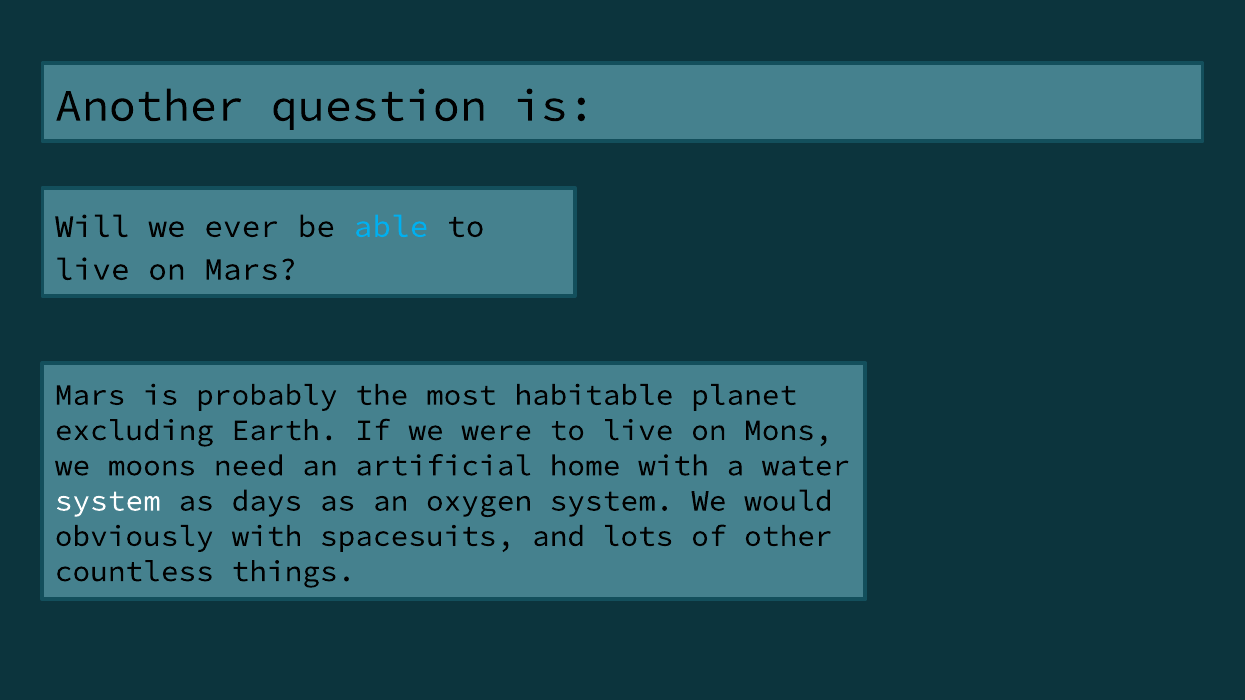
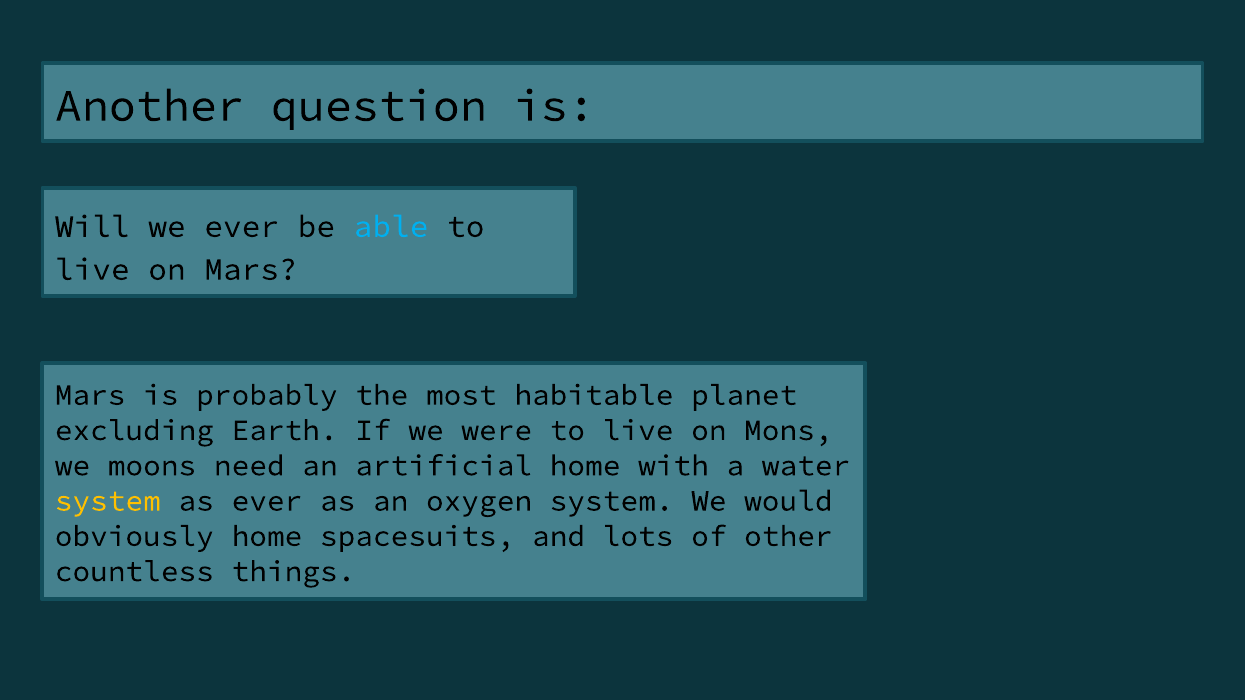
system colour: white -> yellow (108, 501)
as days: days -> ever (267, 501)
obviously with: with -> home (267, 536)
